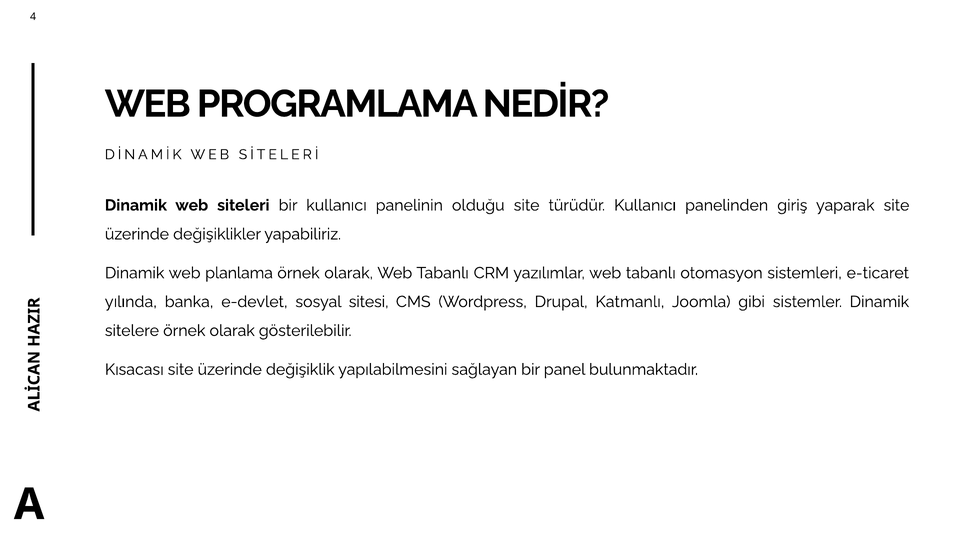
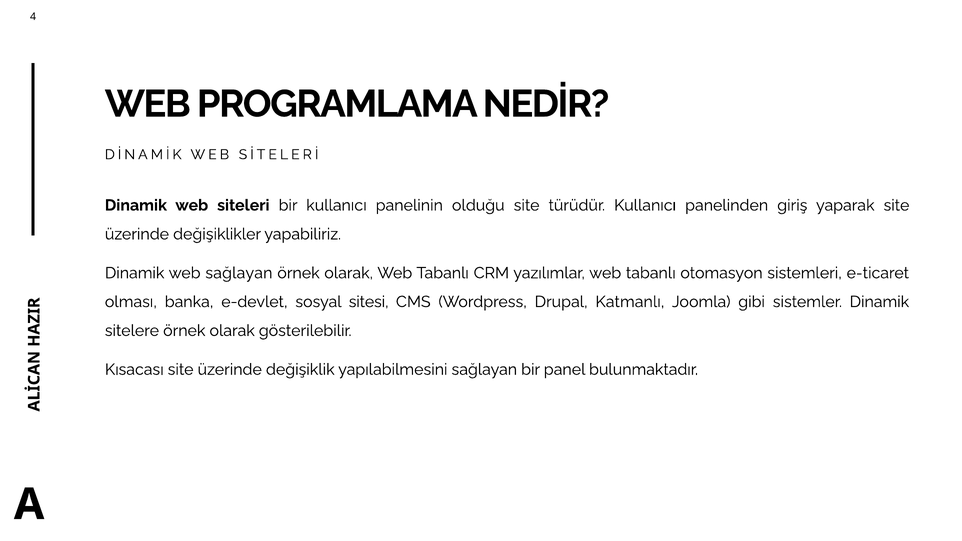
web planlama: planlama -> sağlayan (239, 273)
yılında: yılında -> olması (131, 302)
